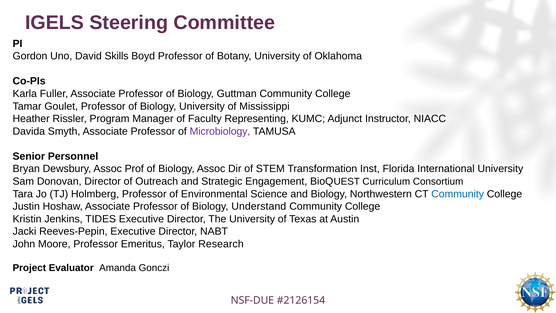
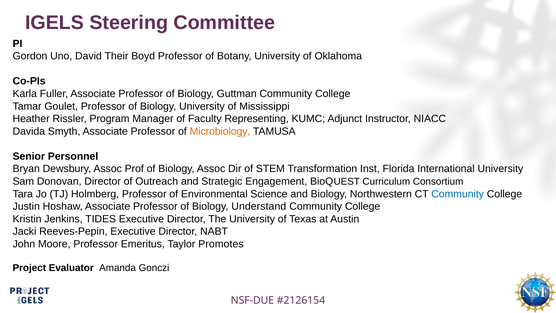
Skills: Skills -> Their (117, 56)
Microbiology colour: purple -> orange (220, 131)
Research: Research -> Promotes (221, 244)
